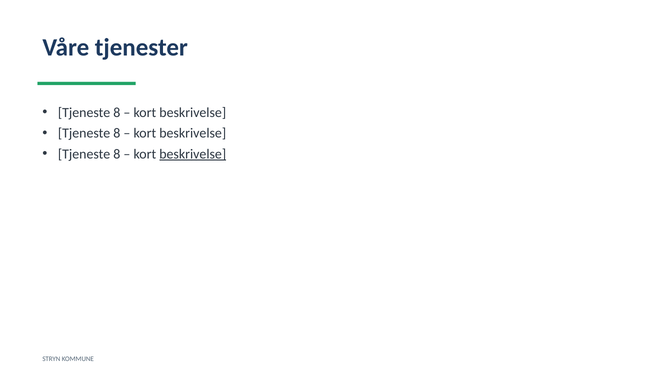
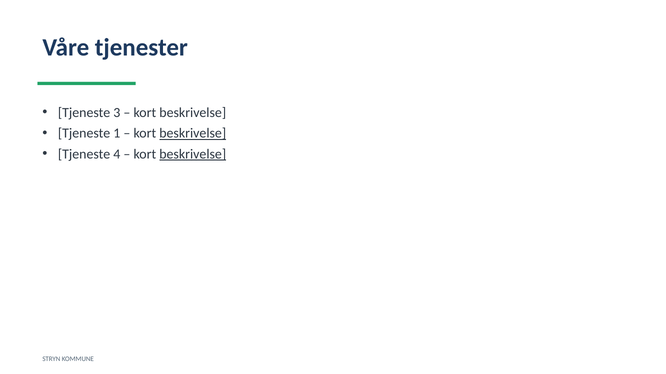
8: 8 -> 3 (117, 113)
8: 8 -> 1 (117, 134)
beskrivelse underline: none -> present (193, 134)
8: 8 -> 4 (117, 154)
